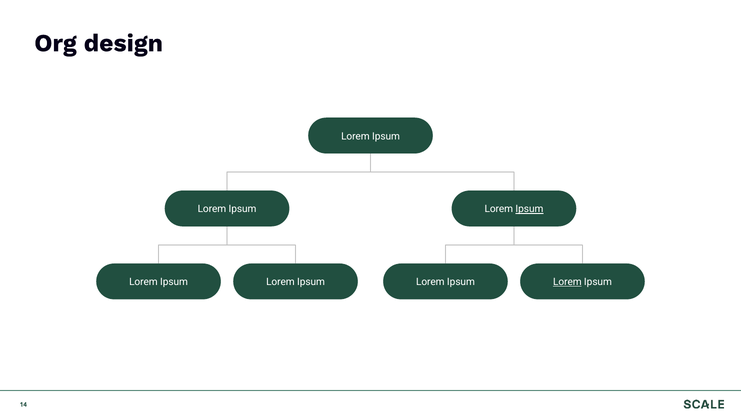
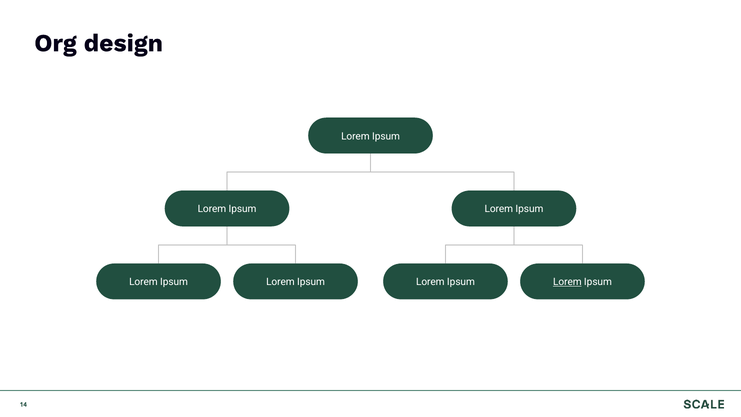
Ipsum underline: present -> none (529, 209)
